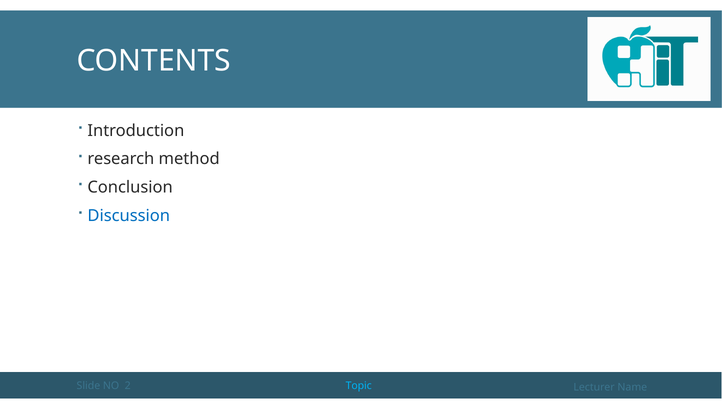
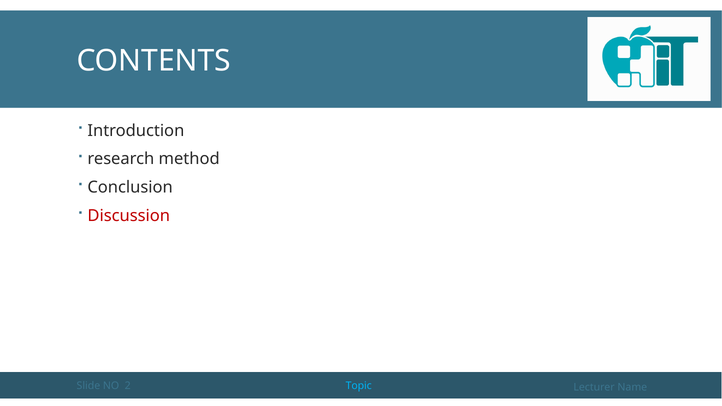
Discussion colour: blue -> red (129, 216)
